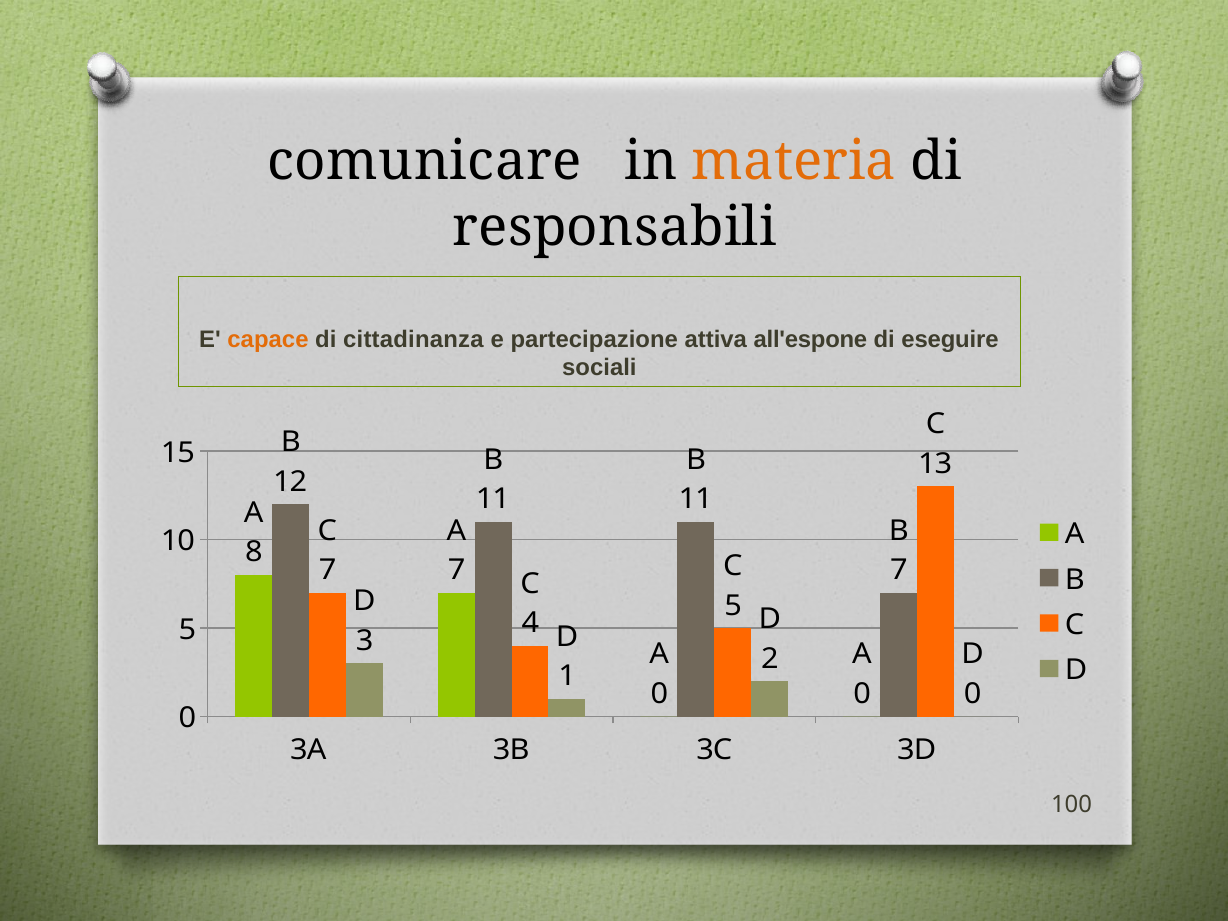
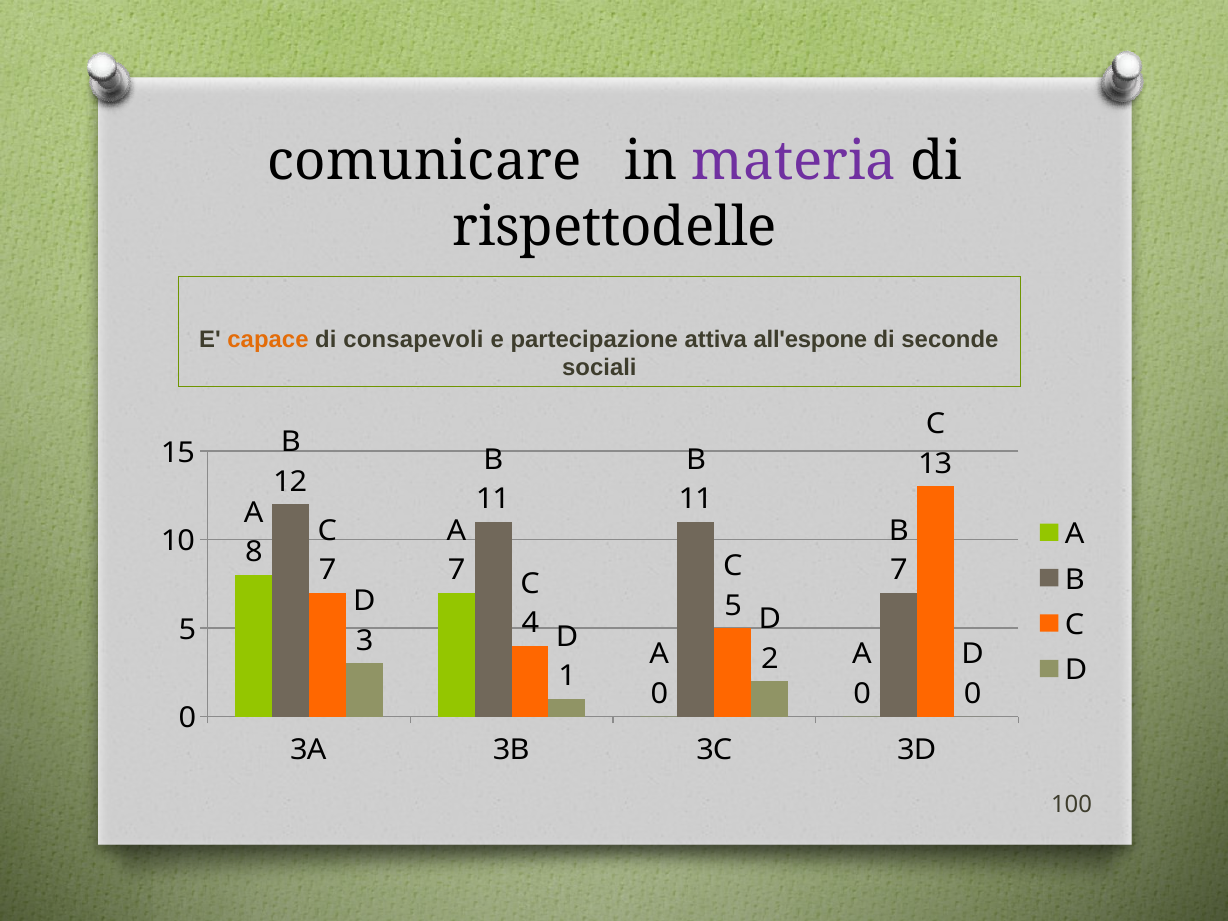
materia colour: orange -> purple (794, 162)
responsabili: responsabili -> rispettodelle (615, 227)
cittadinanza: cittadinanza -> consapevoli (413, 339)
eseguire: eseguire -> seconde (950, 339)
